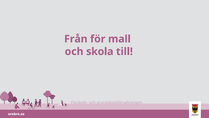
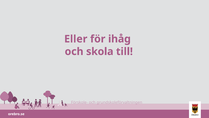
Från: Från -> Eller (76, 39)
mall: mall -> ihåg (119, 39)
